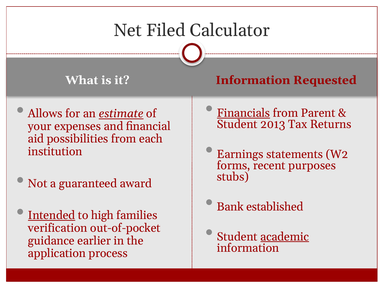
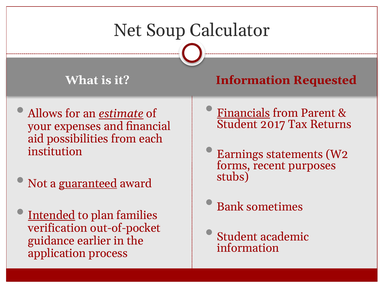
Filed: Filed -> Soup (166, 30)
2013: 2013 -> 2017 (273, 124)
guaranteed underline: none -> present (88, 183)
established: established -> sometimes (275, 207)
high: high -> plan (102, 215)
academic underline: present -> none (285, 237)
